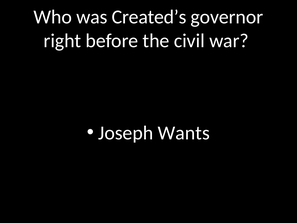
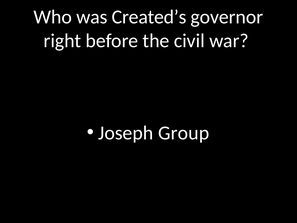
Wants: Wants -> Group (184, 133)
